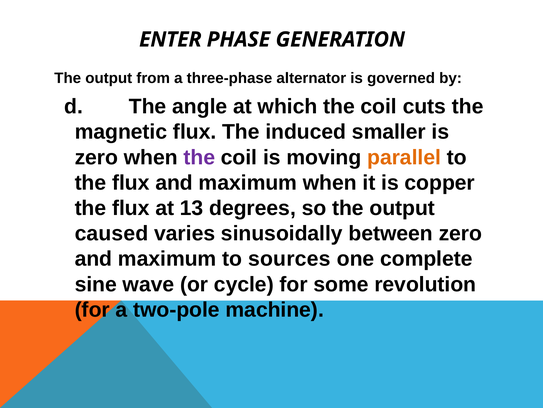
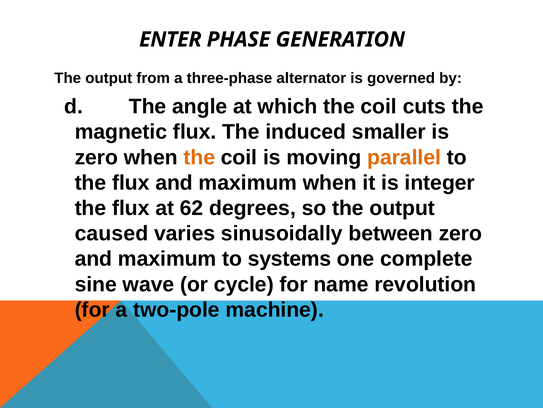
the colour: purple -> orange (199, 157)
copper: copper -> integer (440, 182)
13: 13 -> 62 (192, 208)
sources: sources -> systems (290, 258)
some: some -> name (341, 284)
